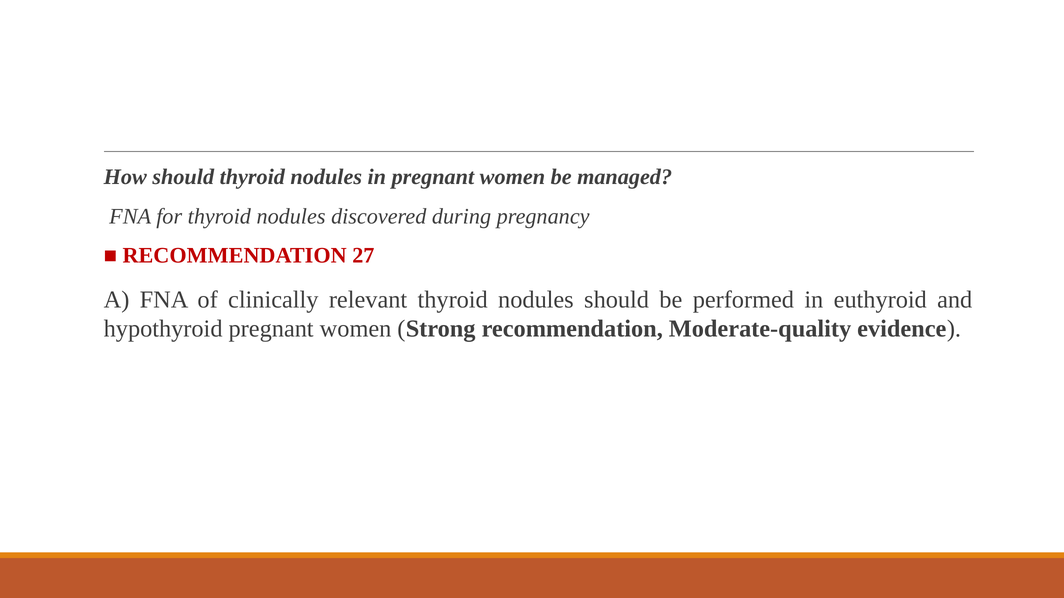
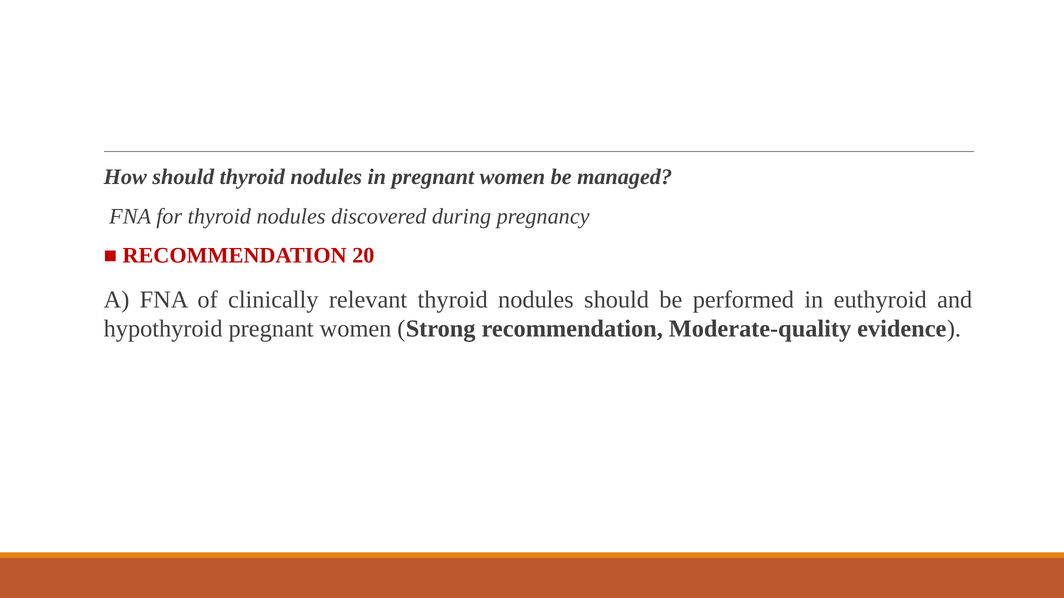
27: 27 -> 20 (363, 256)
